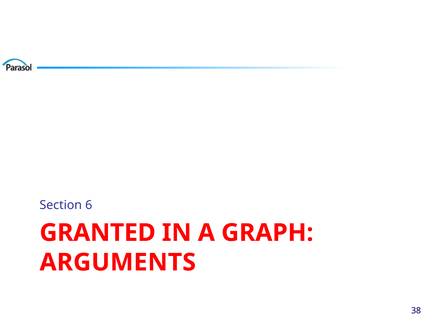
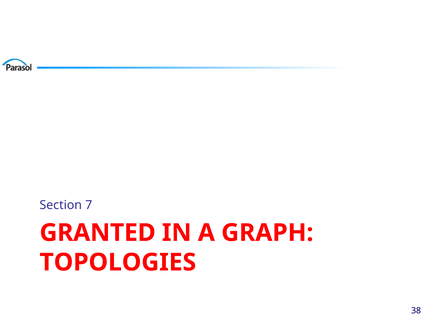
6: 6 -> 7 (89, 205)
ARGUMENTS: ARGUMENTS -> TOPOLOGIES (118, 262)
